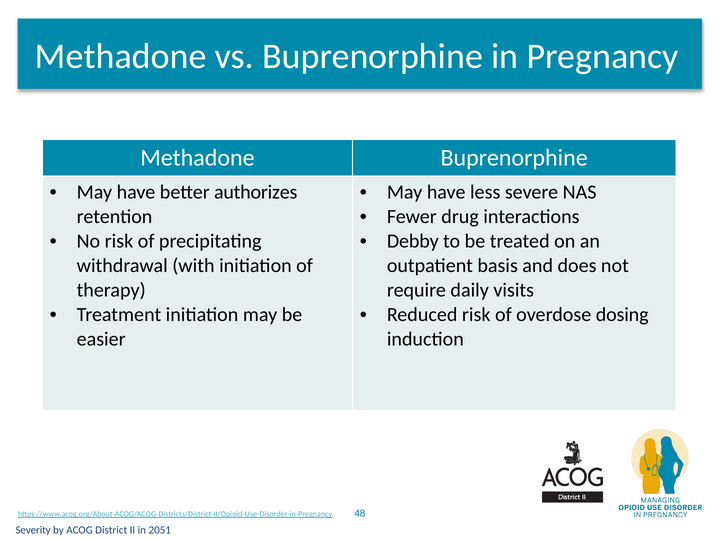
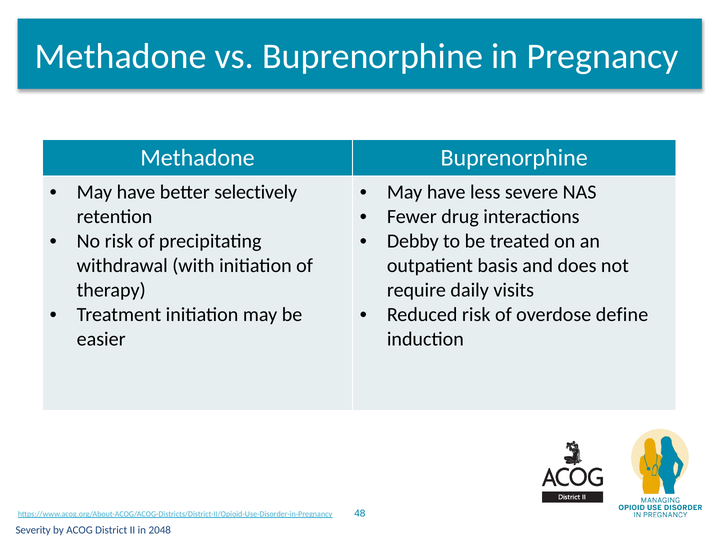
authorizes: authorizes -> selectively (256, 192)
dosing: dosing -> define (622, 315)
2051: 2051 -> 2048 (160, 531)
